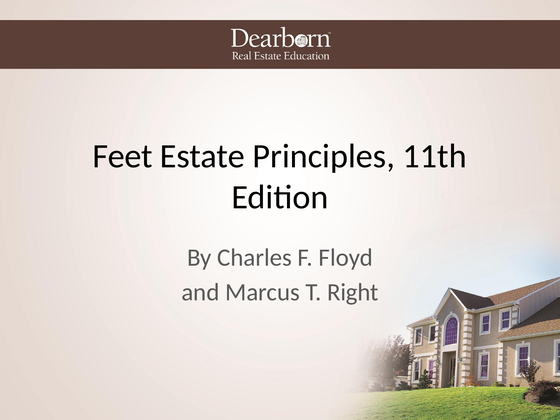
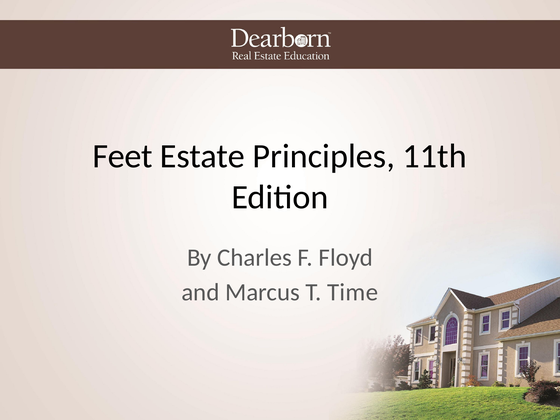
Right: Right -> Time (353, 292)
